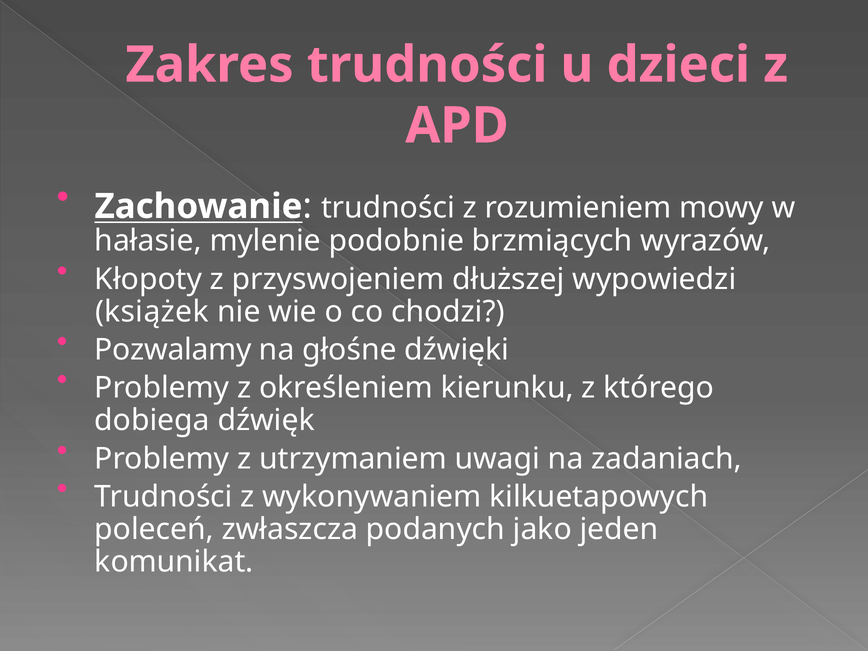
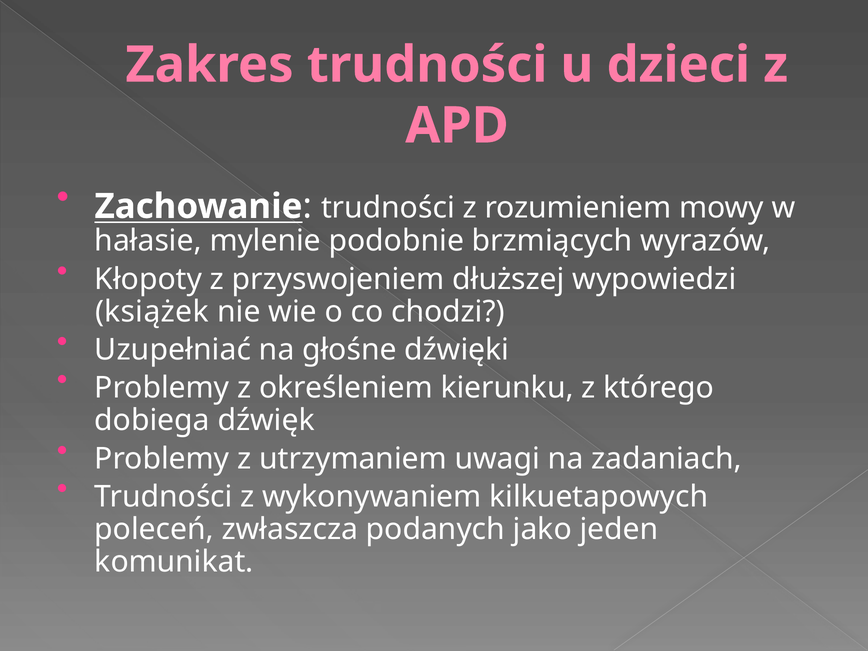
Pozwalamy: Pozwalamy -> Uzupełniać (173, 350)
